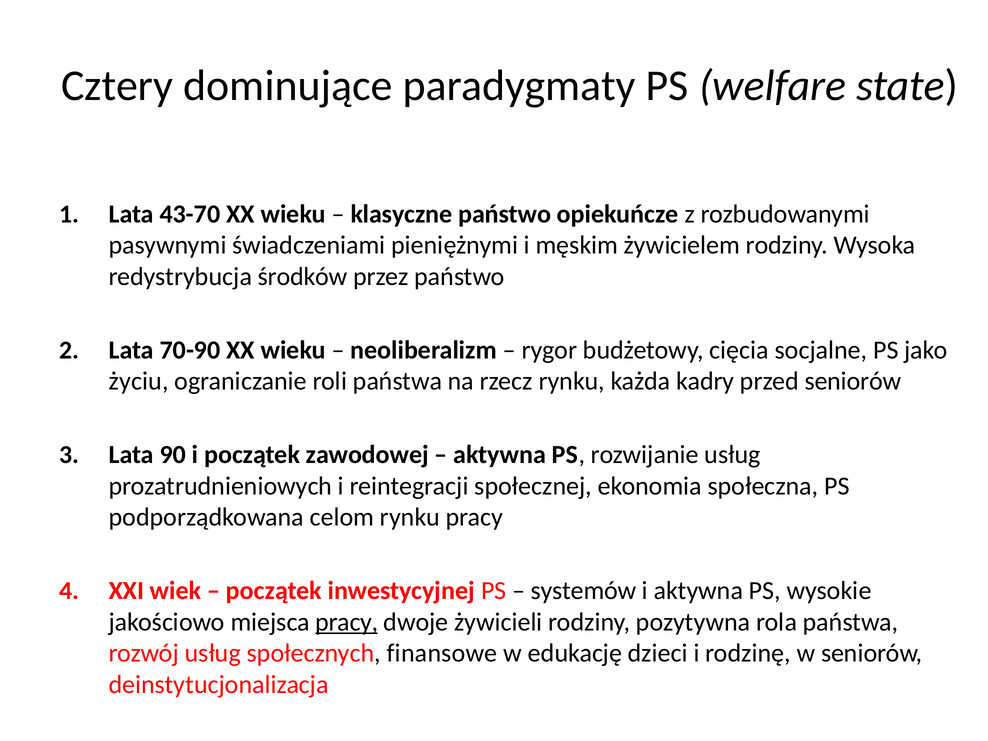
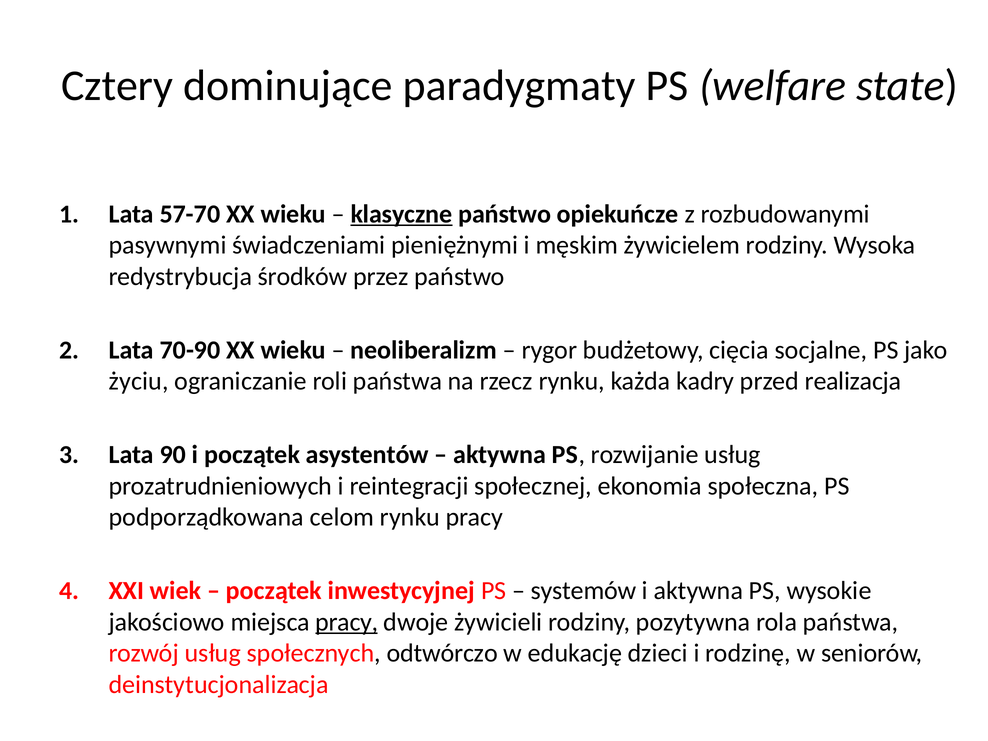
43-70: 43-70 -> 57-70 (190, 214)
klasyczne underline: none -> present (402, 214)
przed seniorów: seniorów -> realizacja (853, 381)
zawodowej: zawodowej -> asystentów (367, 455)
finansowe: finansowe -> odtwórczo (442, 653)
